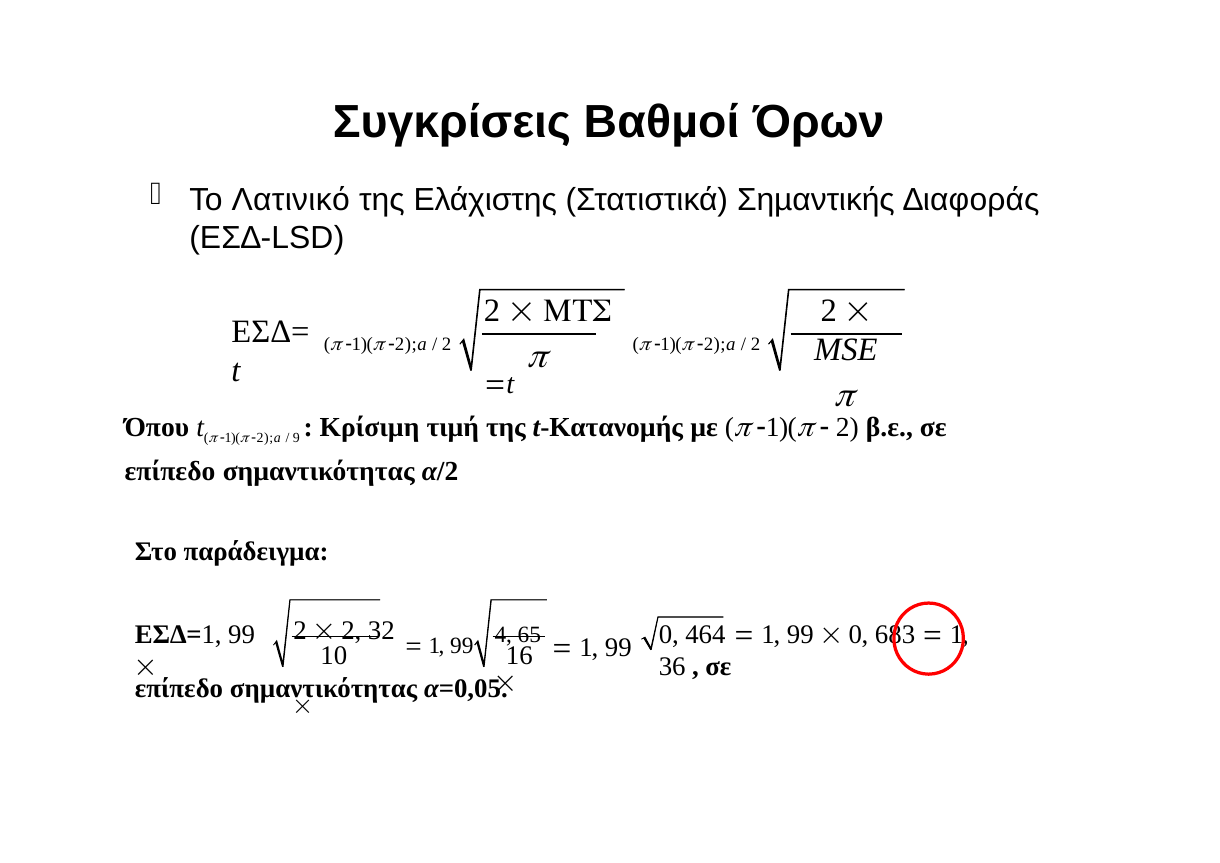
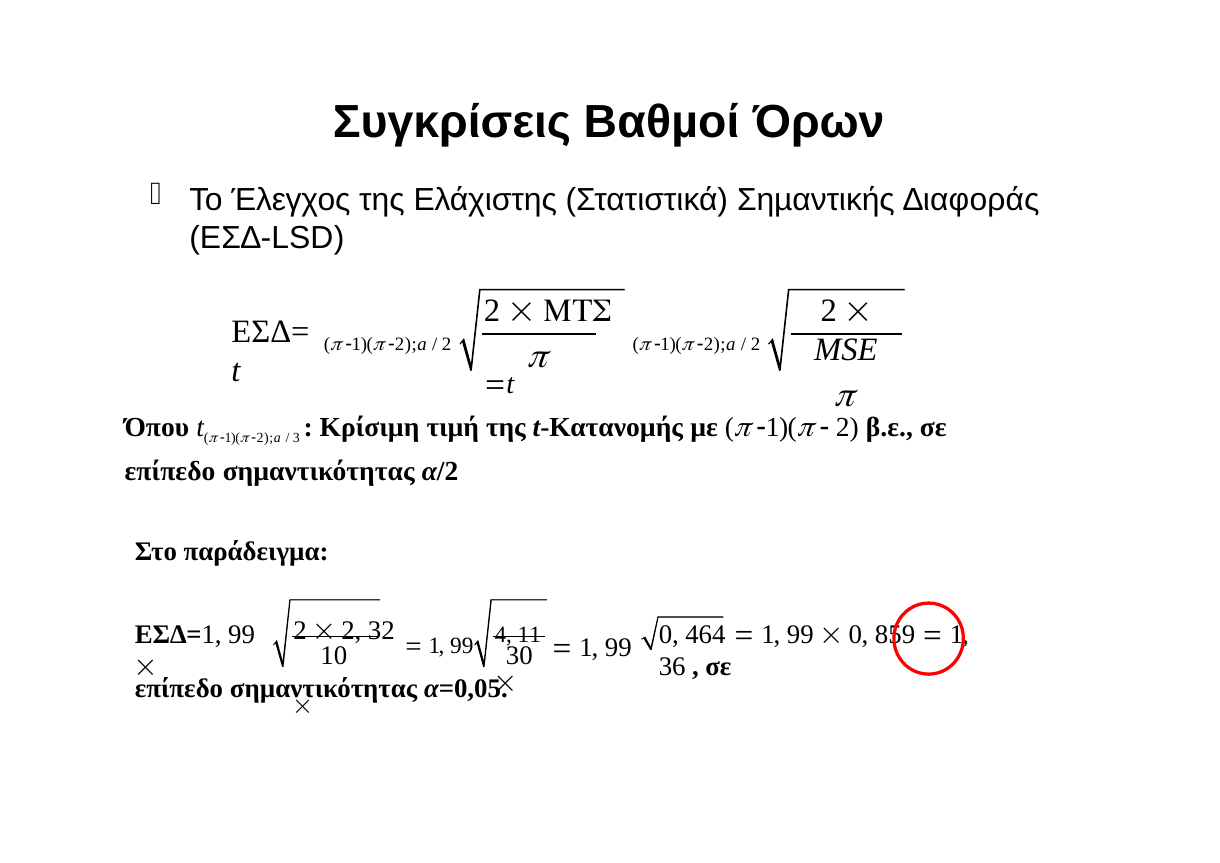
Λατινικό: Λατινικό -> Έλεγχος (291, 200)
9: 9 -> 3 (296, 438)
683: 683 -> 859 (895, 634)
65: 65 -> 11 (529, 634)
16: 16 -> 30 (519, 656)
